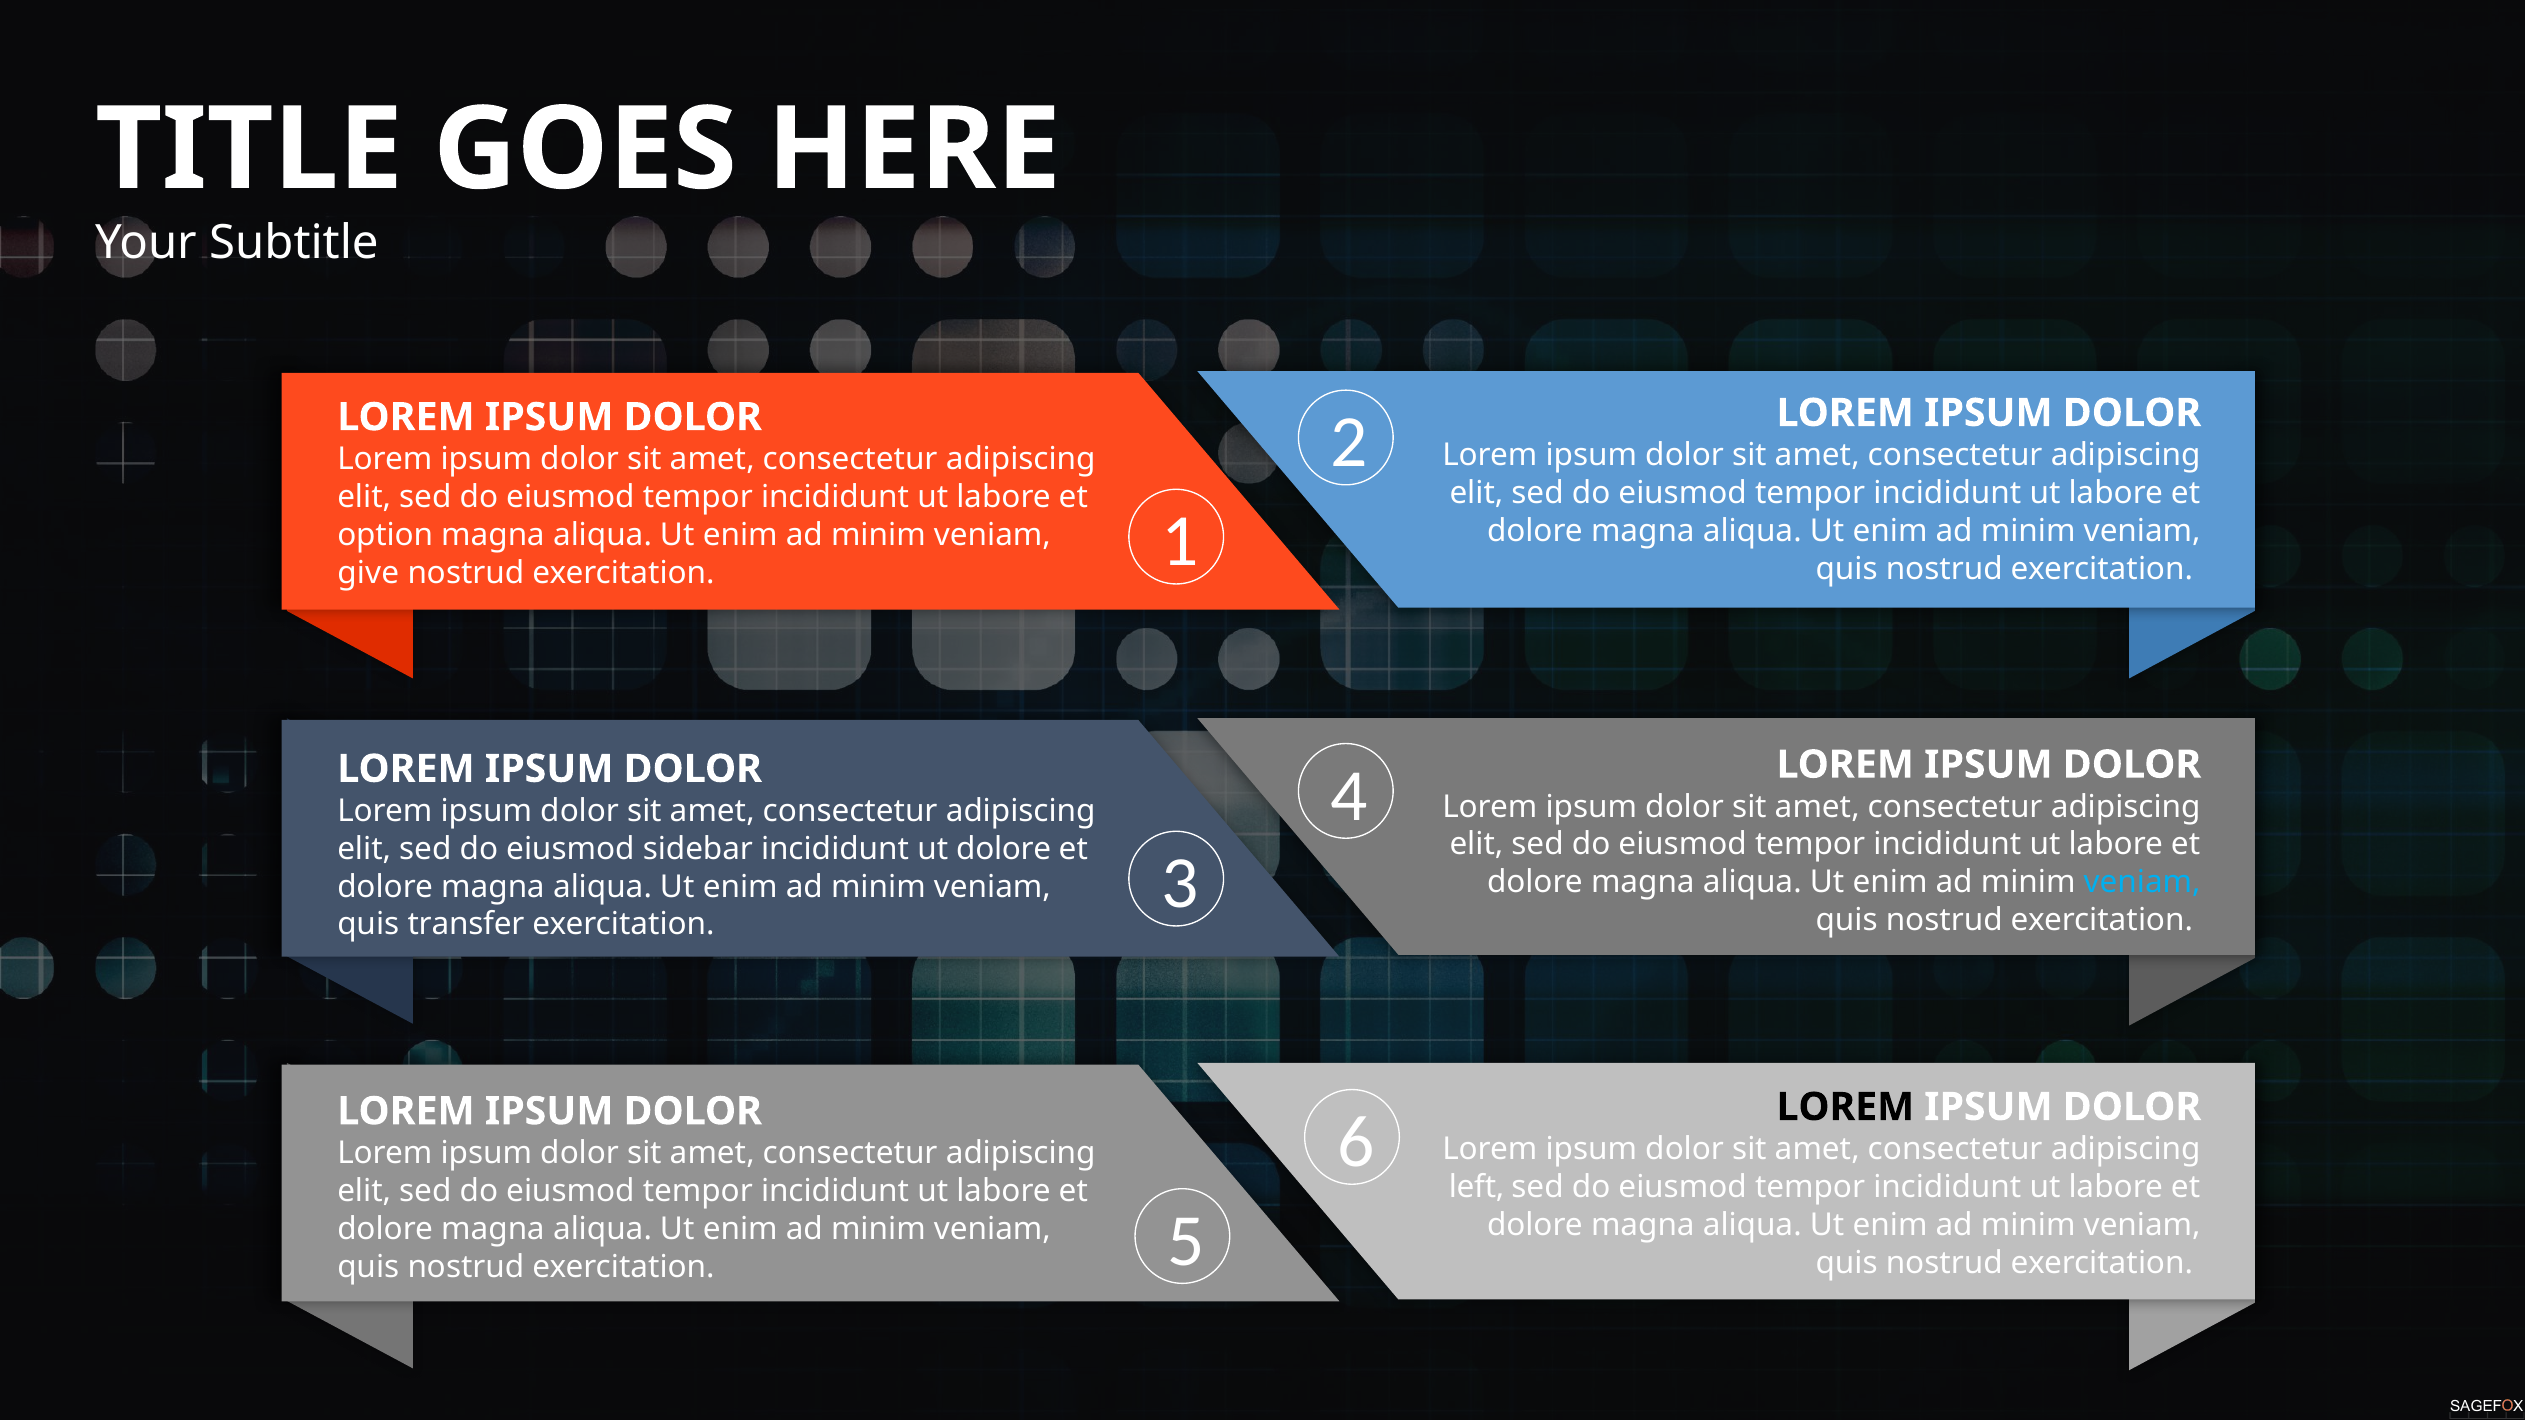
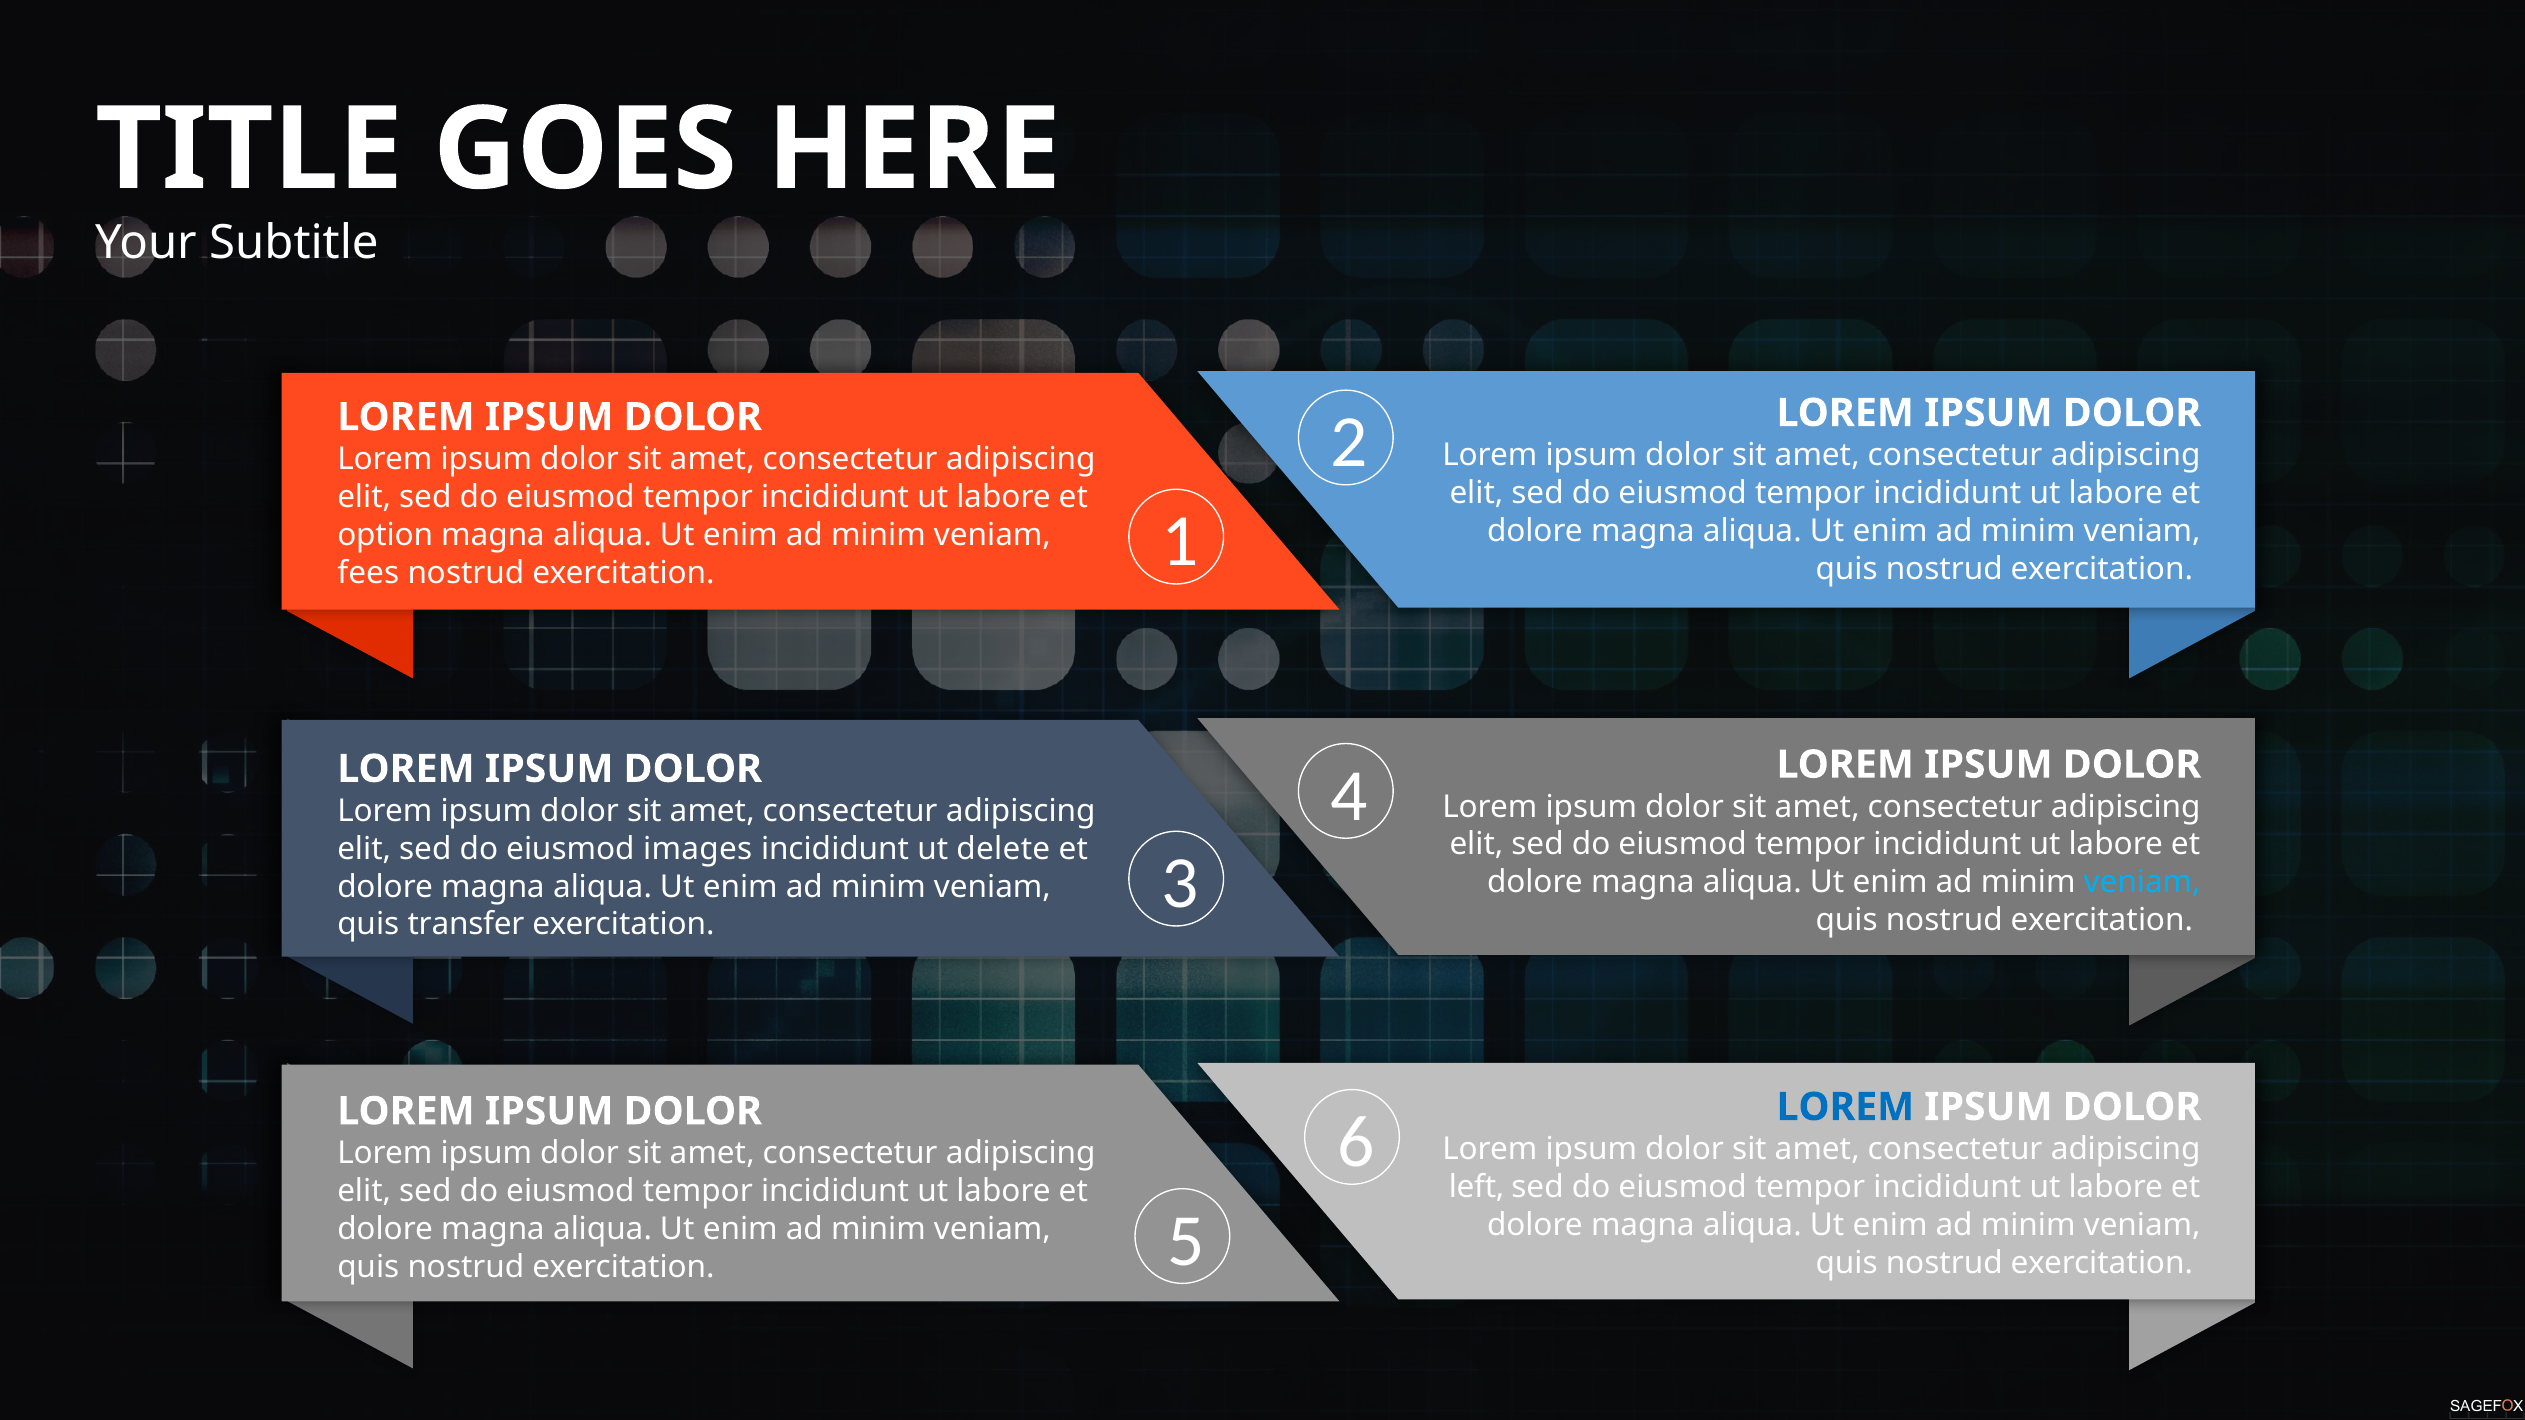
give: give -> fees (368, 573)
sidebar: sidebar -> images (698, 849)
ut dolore: dolore -> delete (1003, 849)
LOREM colour: black -> blue (1845, 1107)
